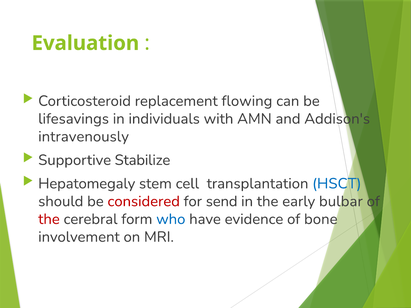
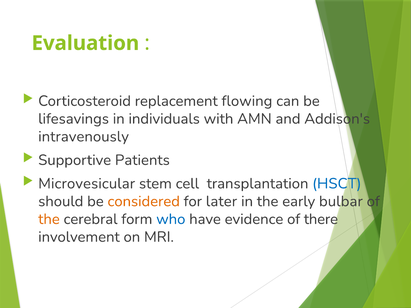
Stabilize: Stabilize -> Patients (142, 160)
Hepatomegaly: Hepatomegaly -> Microvesicular (87, 184)
considered colour: red -> orange (144, 201)
send: send -> later (222, 201)
the colour: red -> orange (49, 219)
bone: bone -> there (321, 219)
